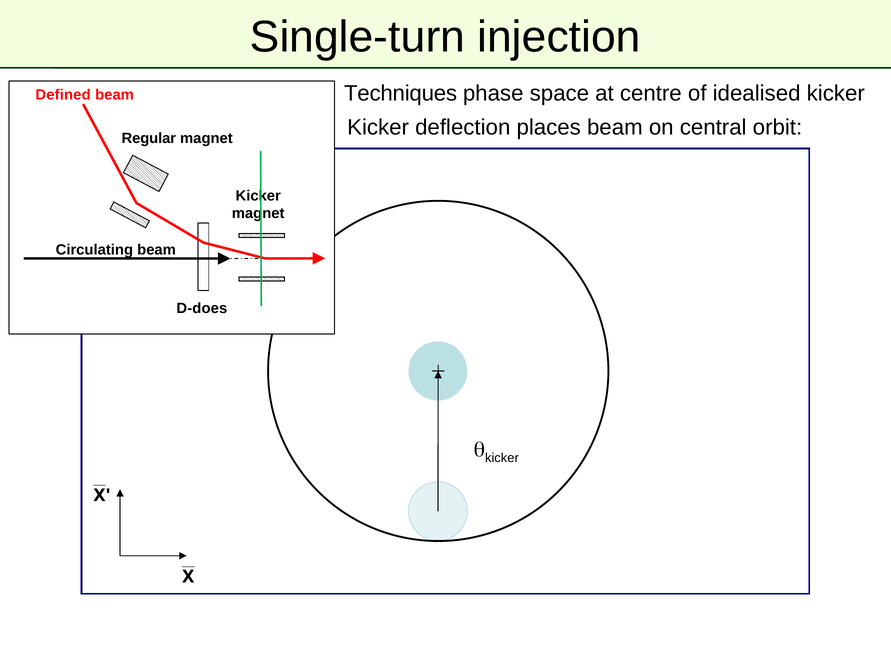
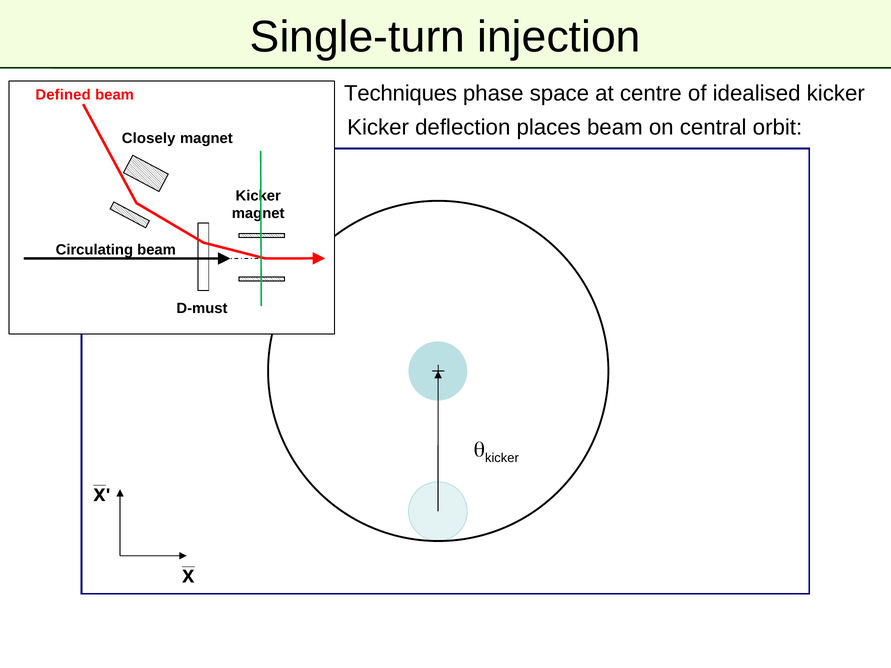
Regular: Regular -> Closely (149, 138)
D-does: D-does -> D-must (202, 309)
